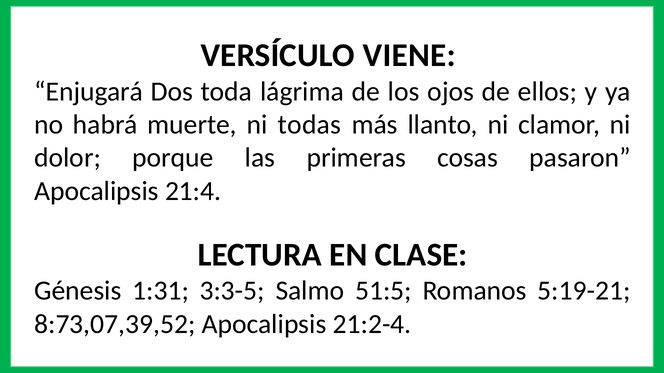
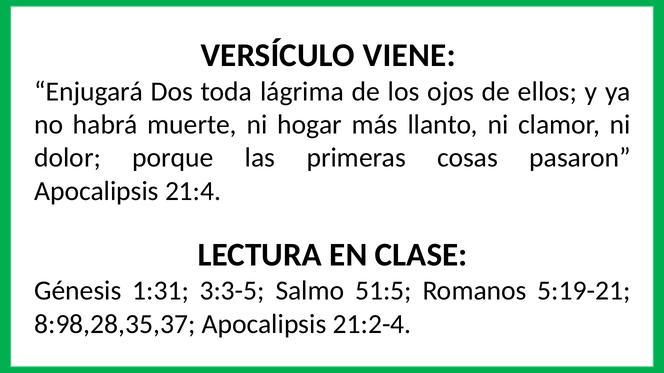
todas: todas -> hogar (310, 125)
8:73,07,39,52: 8:73,07,39,52 -> 8:98,28,35,37 (115, 324)
